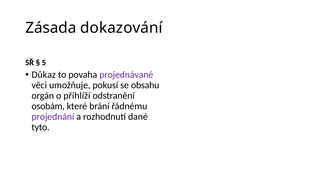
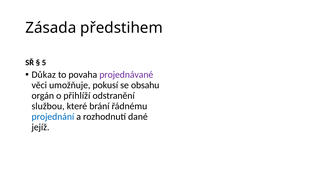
dokazování: dokazování -> předstihem (121, 28)
osobám: osobám -> službou (48, 106)
projednání colour: purple -> blue (53, 116)
tyto: tyto -> jejíž (40, 127)
